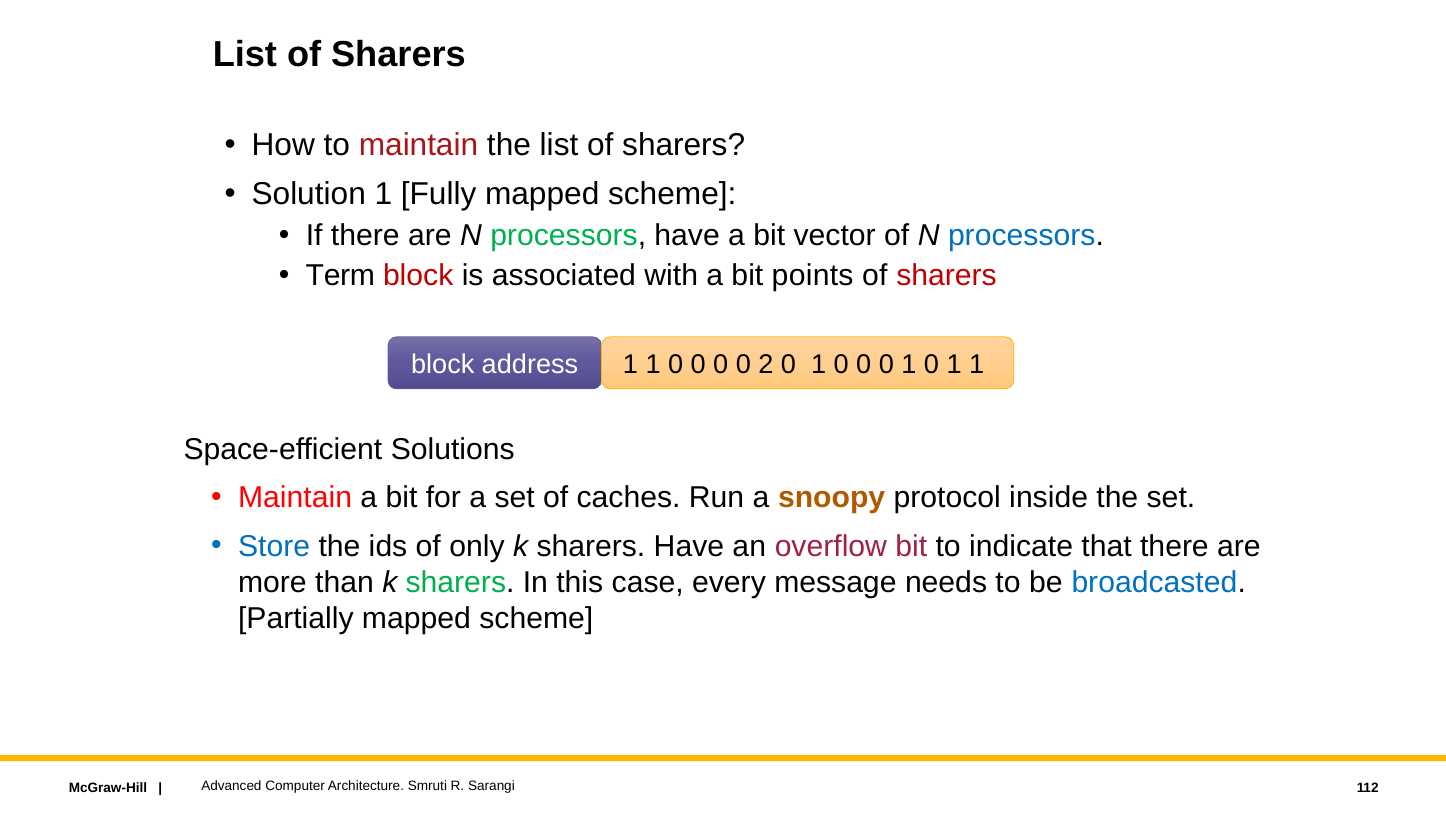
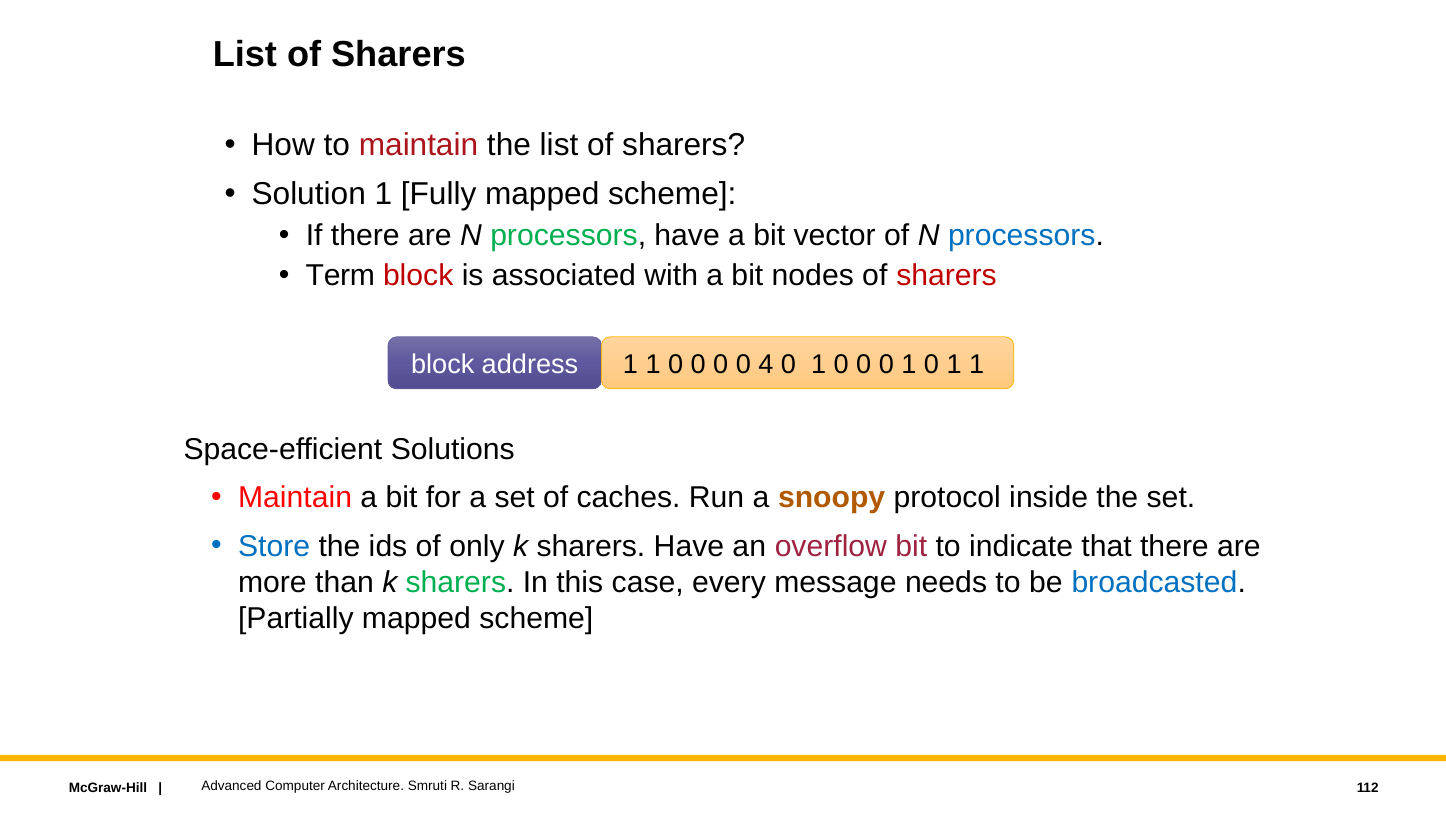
points: points -> nodes (813, 276)
2: 2 -> 4 (766, 365)
